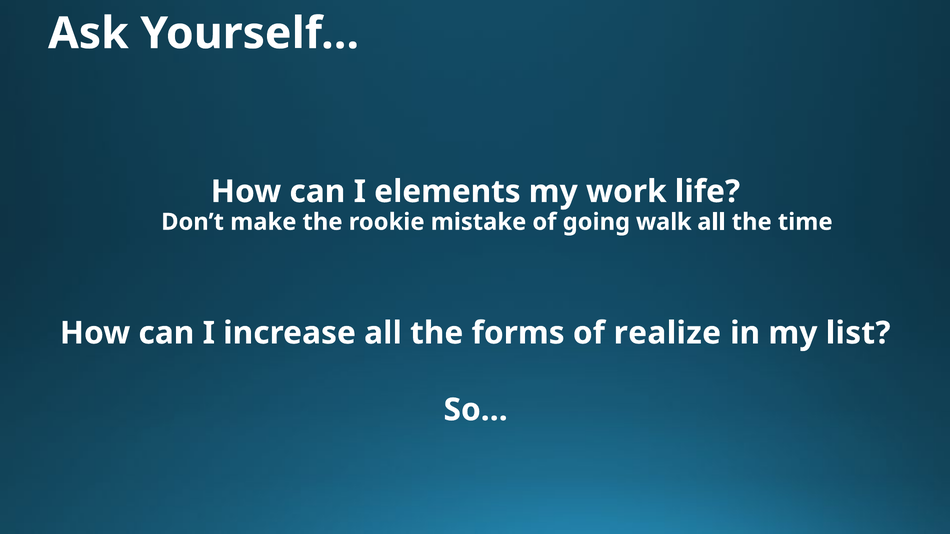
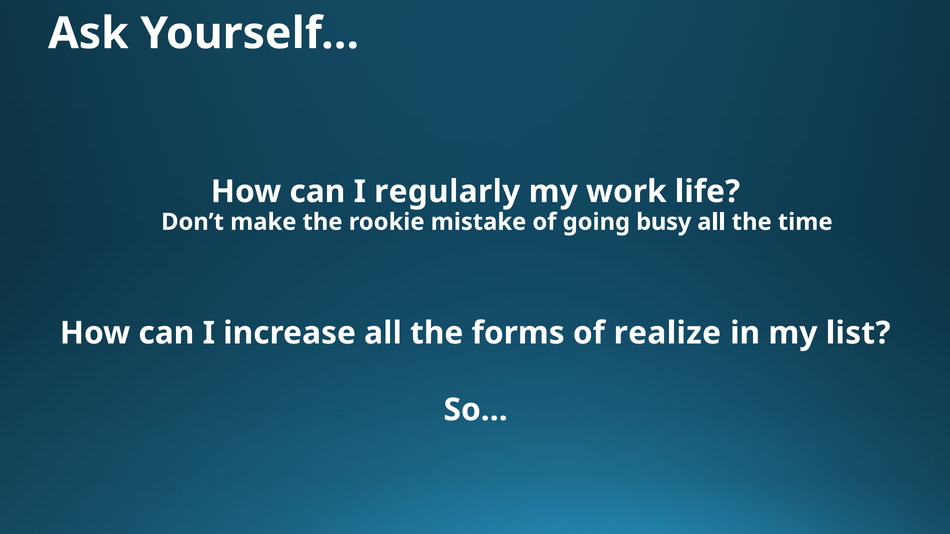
elements: elements -> regularly (447, 192)
walk: walk -> busy (664, 222)
